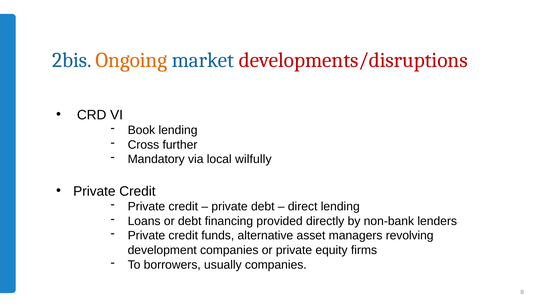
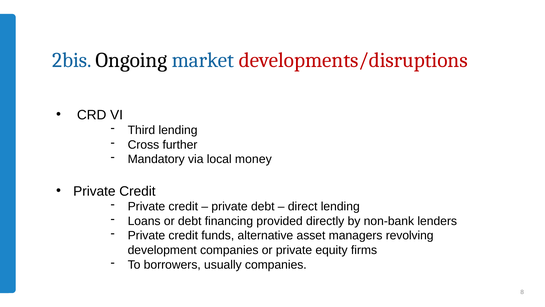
Ongoing colour: orange -> black (131, 60)
Book: Book -> Third (141, 130)
wilfully: wilfully -> money (253, 159)
